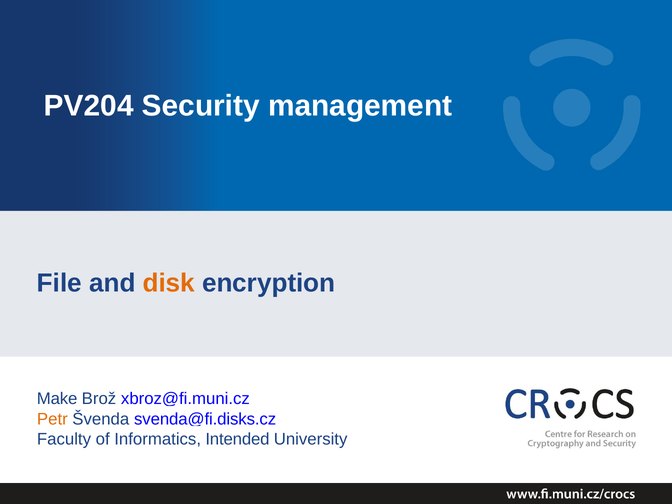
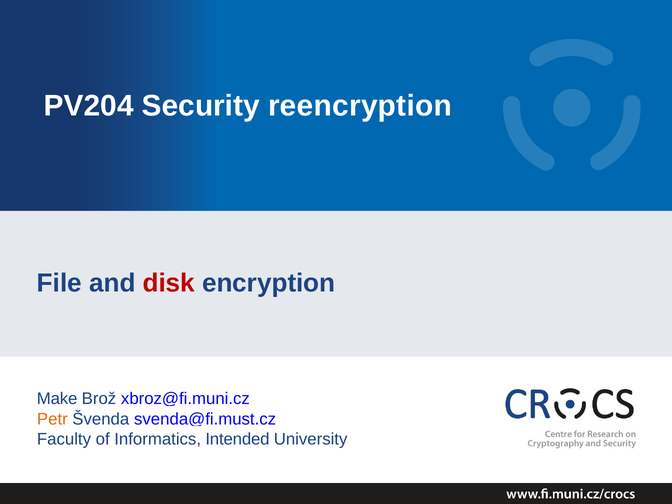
management: management -> reencryption (360, 106)
disk colour: orange -> red (169, 283)
svenda@fi.disks.cz: svenda@fi.disks.cz -> svenda@fi.must.cz (205, 419)
